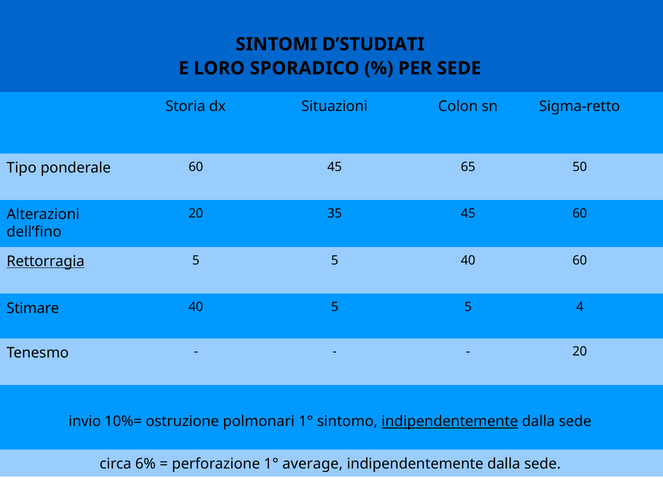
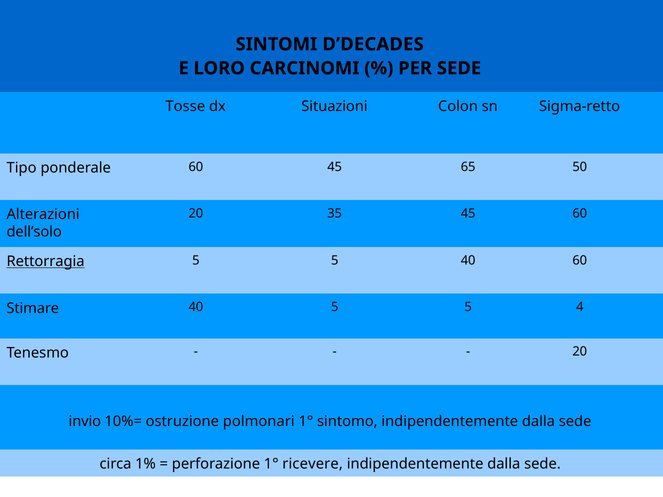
D’STUDIATI: D’STUDIATI -> D’DECADES (373, 44)
SPORADICO: SPORADICO -> CARCINOMI (305, 68)
Storia: Storia -> Tosse (185, 106)
dell’fino: dell’fino -> dell’solo (34, 232)
indipendentemente underline: present -> none (450, 422)
6%: 6% -> 1% (146, 464)
average: average -> ricevere (313, 464)
